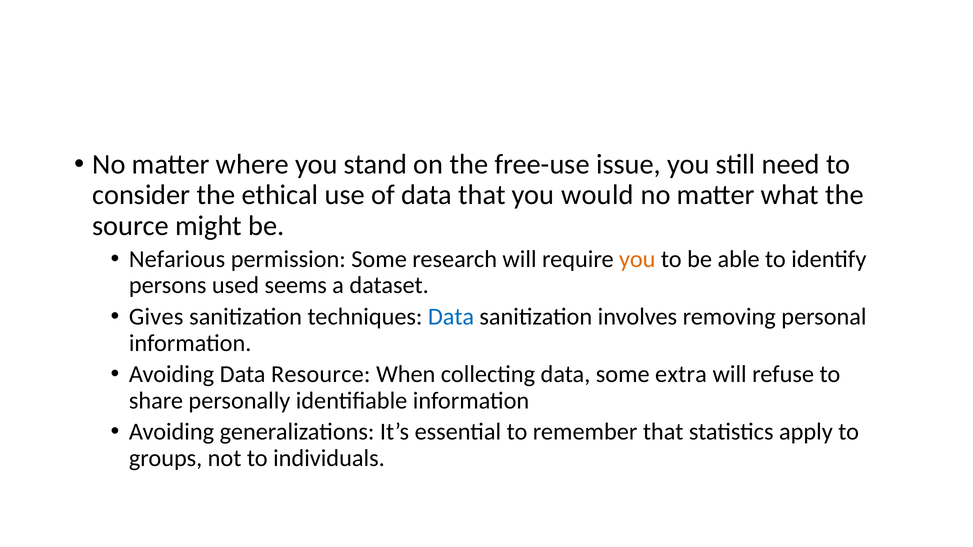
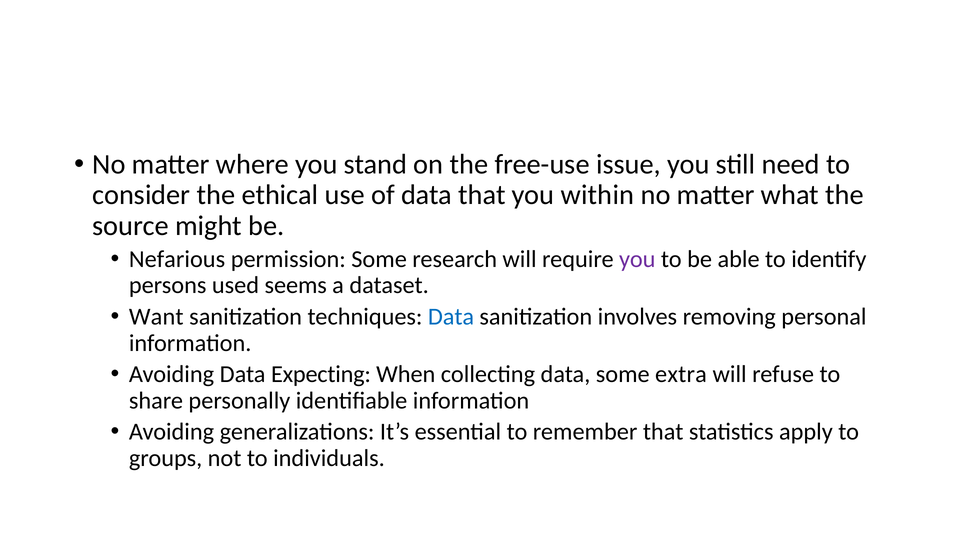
would: would -> within (597, 195)
you colour: orange -> purple (637, 259)
Gives: Gives -> Want (156, 317)
Resource: Resource -> Expecting (321, 375)
